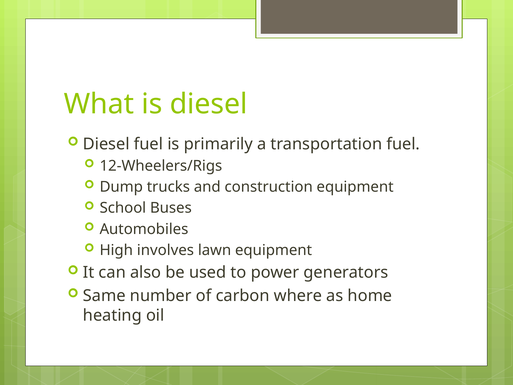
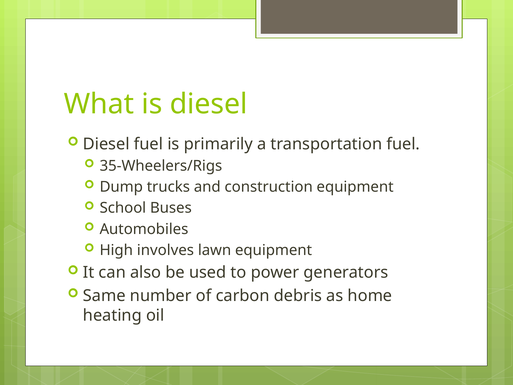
12-Wheelers/Rigs: 12-Wheelers/Rigs -> 35-Wheelers/Rigs (161, 166)
where: where -> debris (298, 295)
